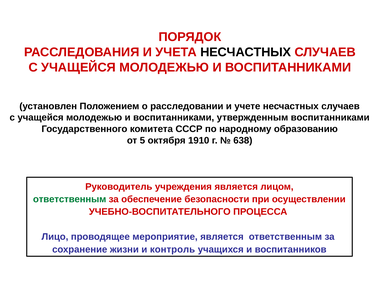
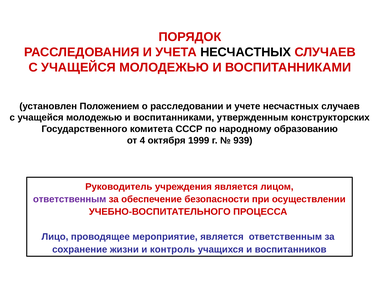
утвержденным воспитанниками: воспитанниками -> конструкторских (330, 118)
5: 5 -> 4 (142, 140)
1910: 1910 -> 1999 (199, 140)
638: 638 -> 939 (243, 140)
ответственным colour: green -> purple (70, 199)
